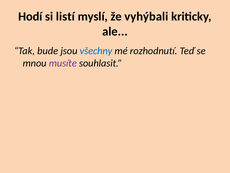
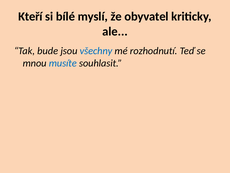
Hodí: Hodí -> Kteří (30, 16)
listí: listí -> bílé (65, 16)
vyhýbali: vyhýbali -> obyvatel (146, 16)
musíte colour: purple -> blue (63, 63)
